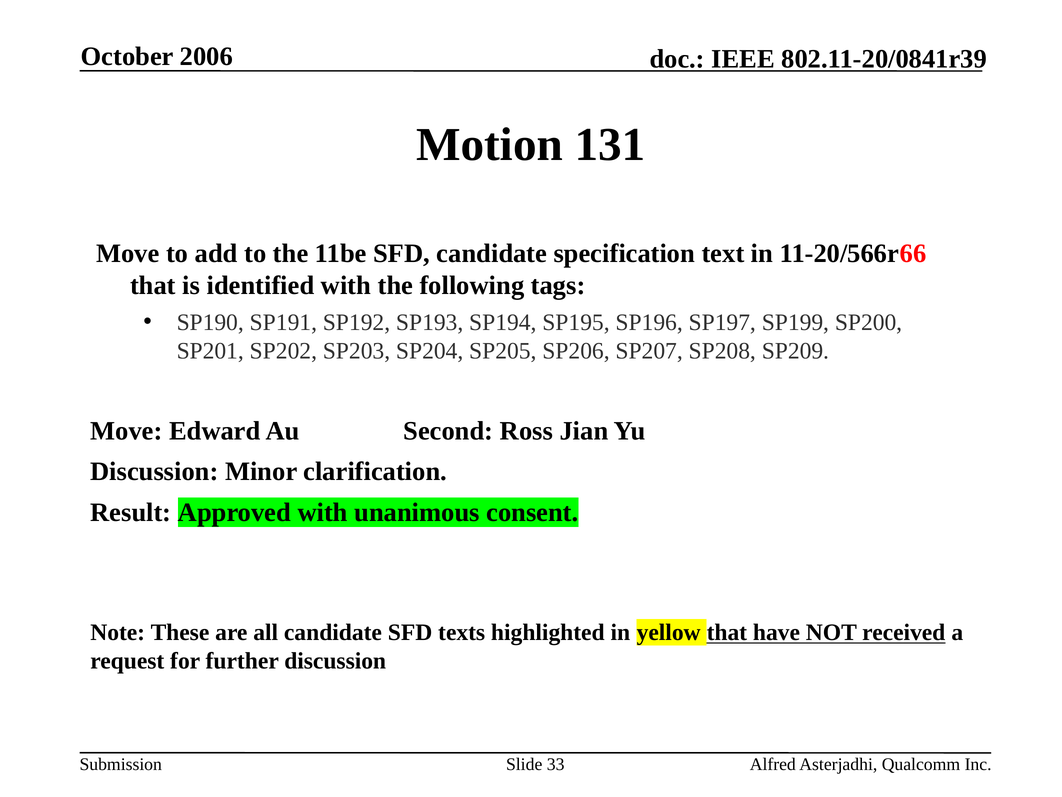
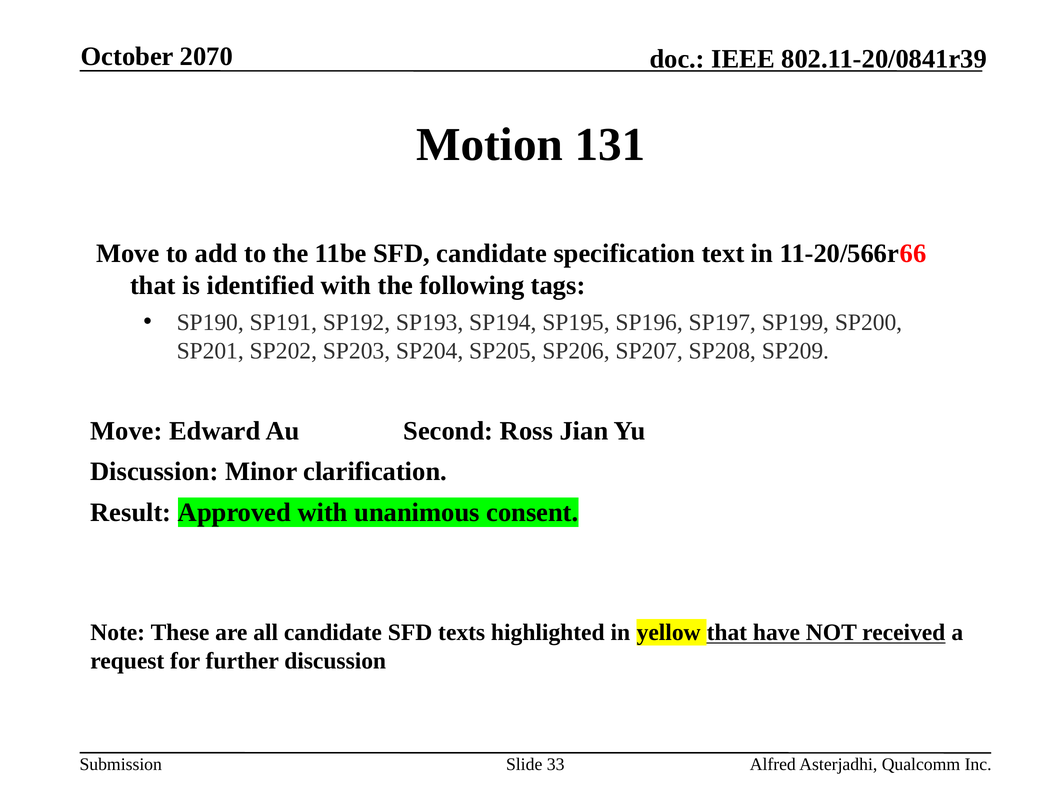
2006: 2006 -> 2070 (206, 56)
